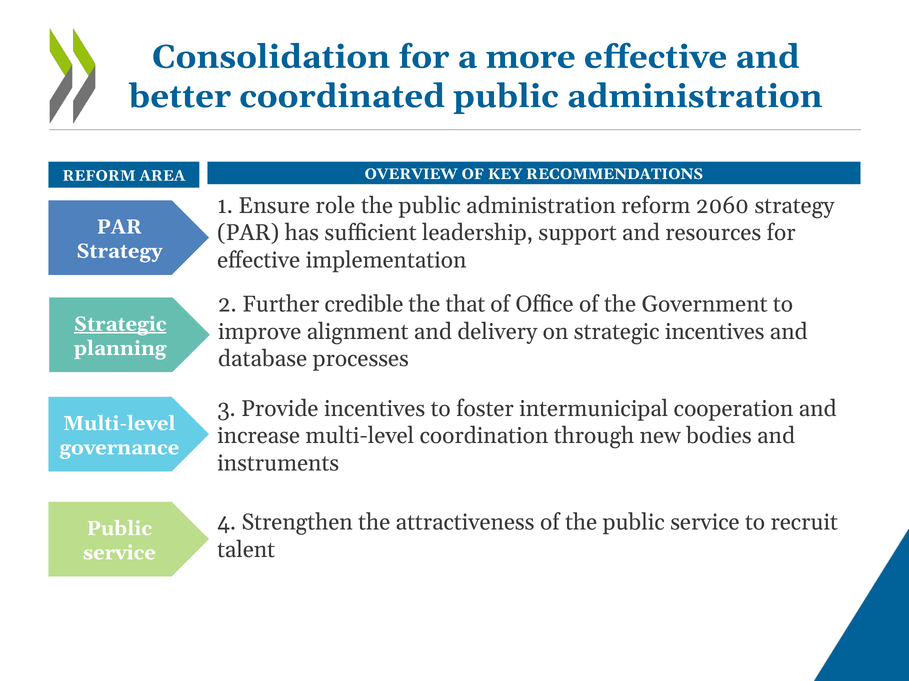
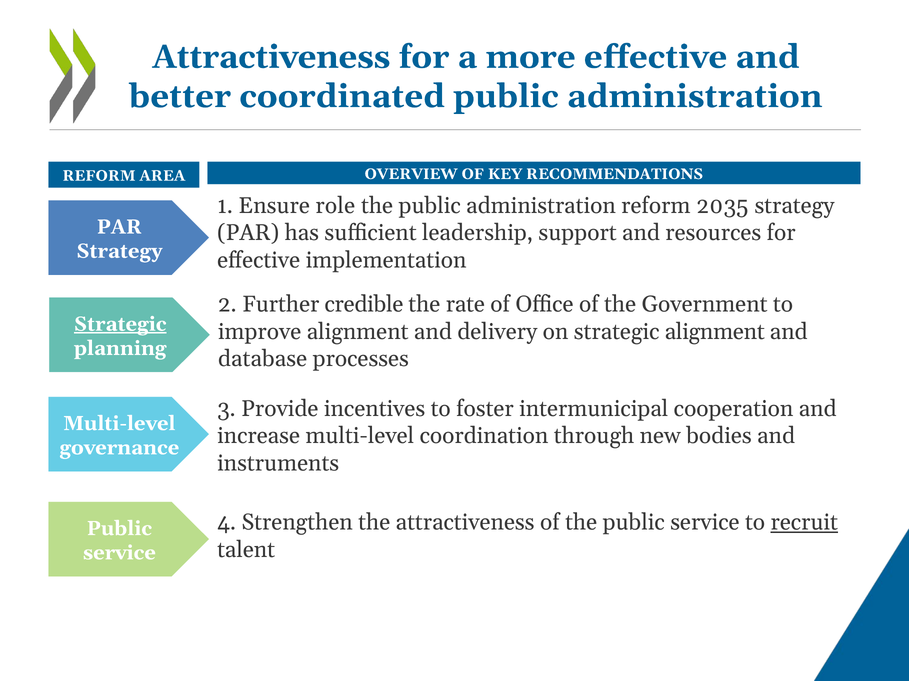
Consolidation: Consolidation -> Attractiveness (271, 57)
2060: 2060 -> 2035 (722, 206)
that: that -> rate (465, 305)
strategic incentives: incentives -> alignment (715, 332)
recruit underline: none -> present (804, 523)
